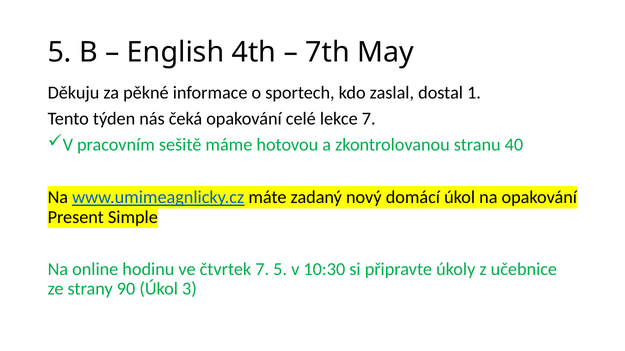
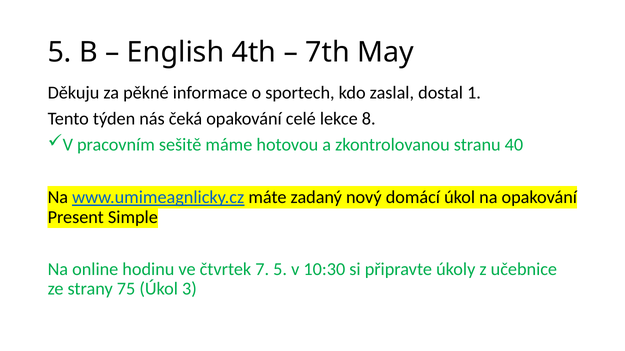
lekce 7: 7 -> 8 (369, 119)
90: 90 -> 75 (126, 289)
